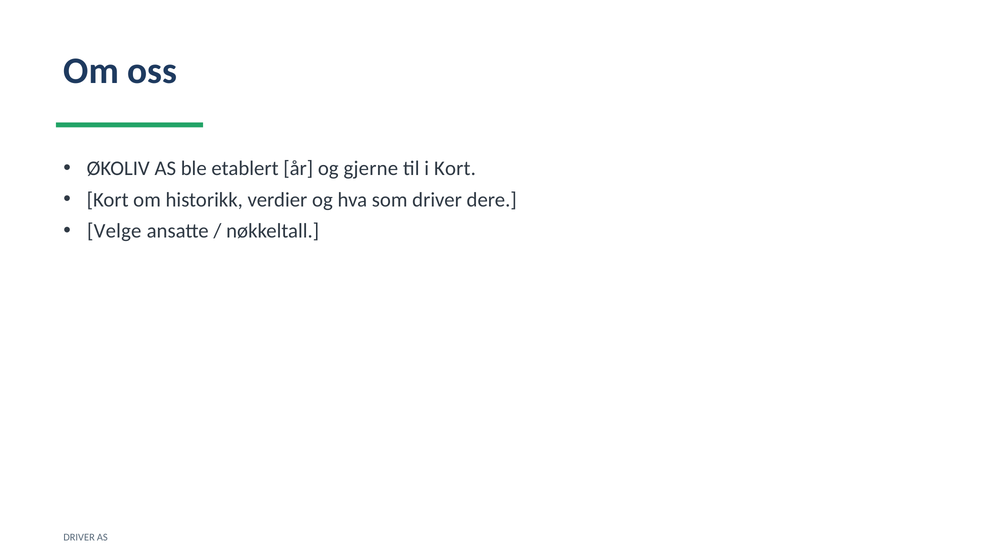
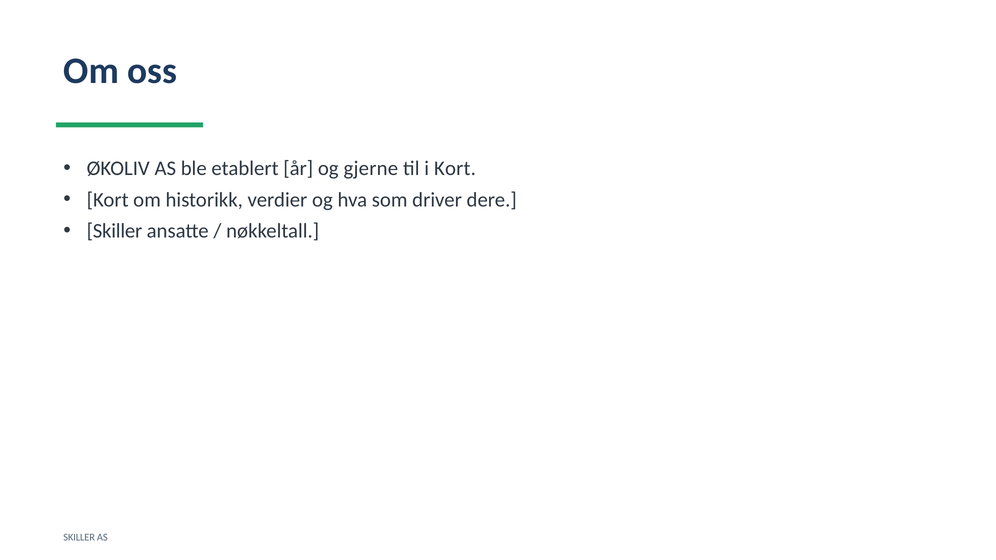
Velge: Velge -> Skiller (114, 231)
DRIVER: DRIVER -> SKILLER (79, 538)
